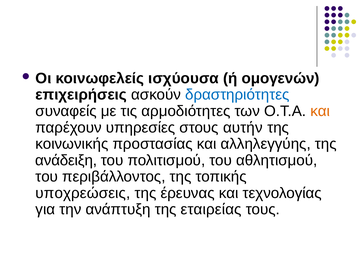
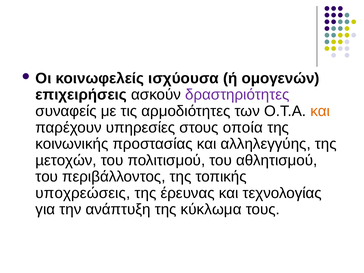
δραστηριότητες colour: blue -> purple (237, 95)
αυτήν: αυτήν -> οποία (243, 127)
ανάδειξη: ανάδειξη -> µετοχών (66, 160)
εταιρείας: εταιρείας -> κύκλωμα (211, 209)
